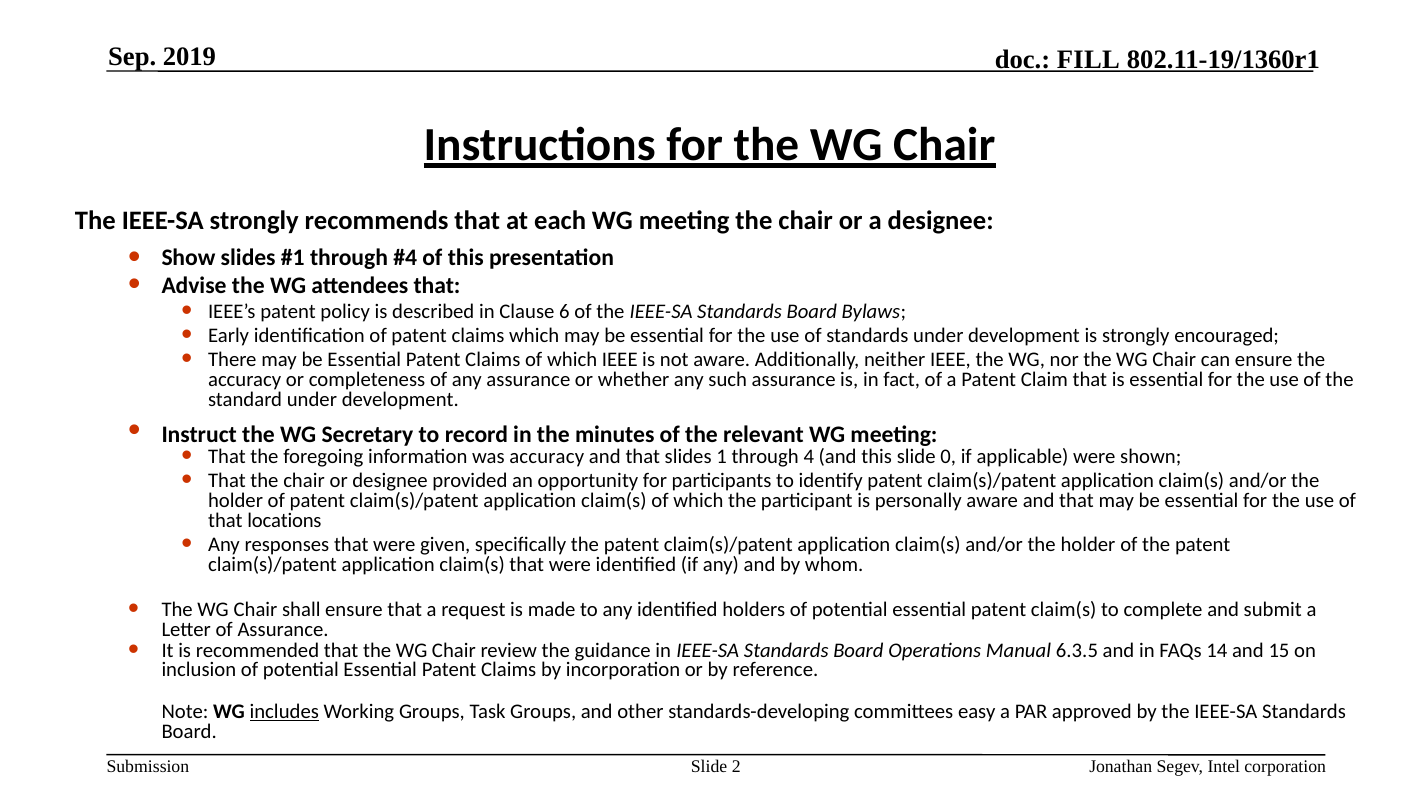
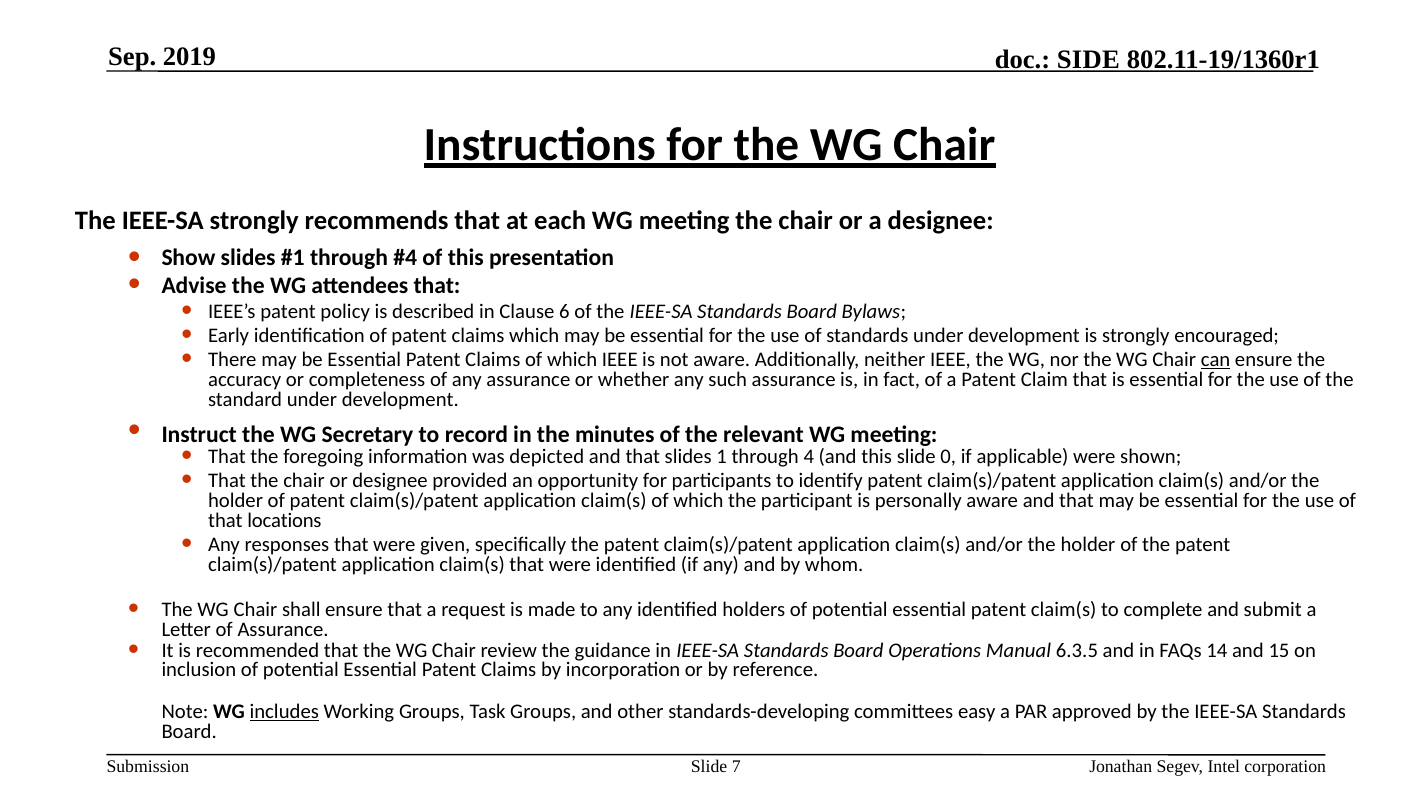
FILL: FILL -> SIDE (1088, 59)
can underline: none -> present (1216, 360)
was accuracy: accuracy -> depicted (547, 457)
2: 2 -> 7 (736, 766)
